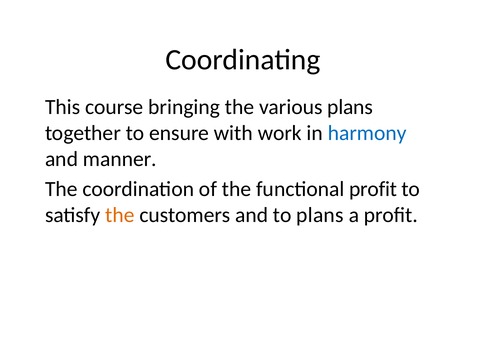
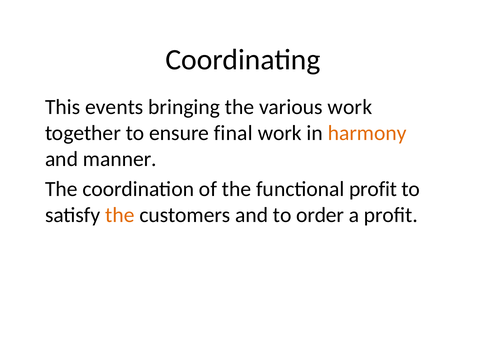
course: course -> events (114, 107)
various plans: plans -> work (350, 107)
with: with -> final (233, 133)
harmony colour: blue -> orange (367, 133)
to plans: plans -> order (320, 215)
